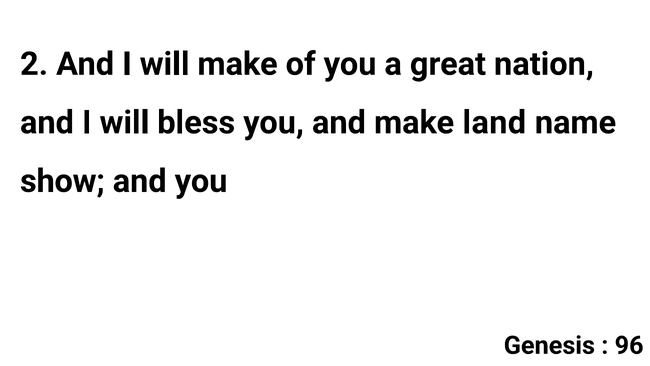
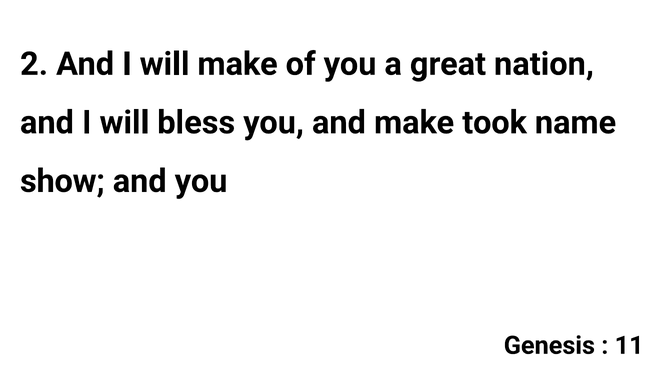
land: land -> took (495, 122)
96: 96 -> 11 (629, 345)
